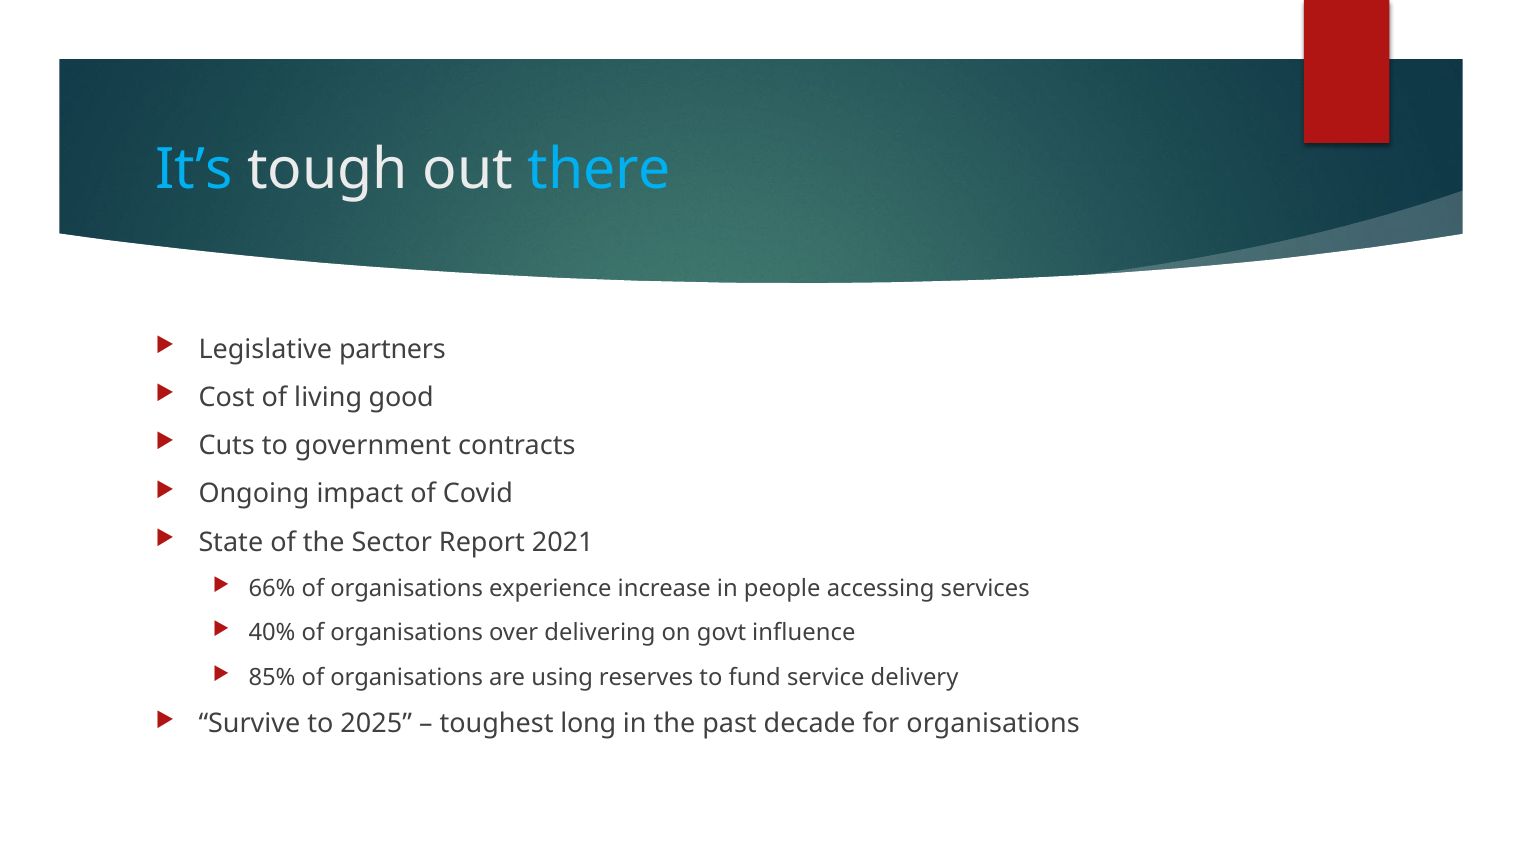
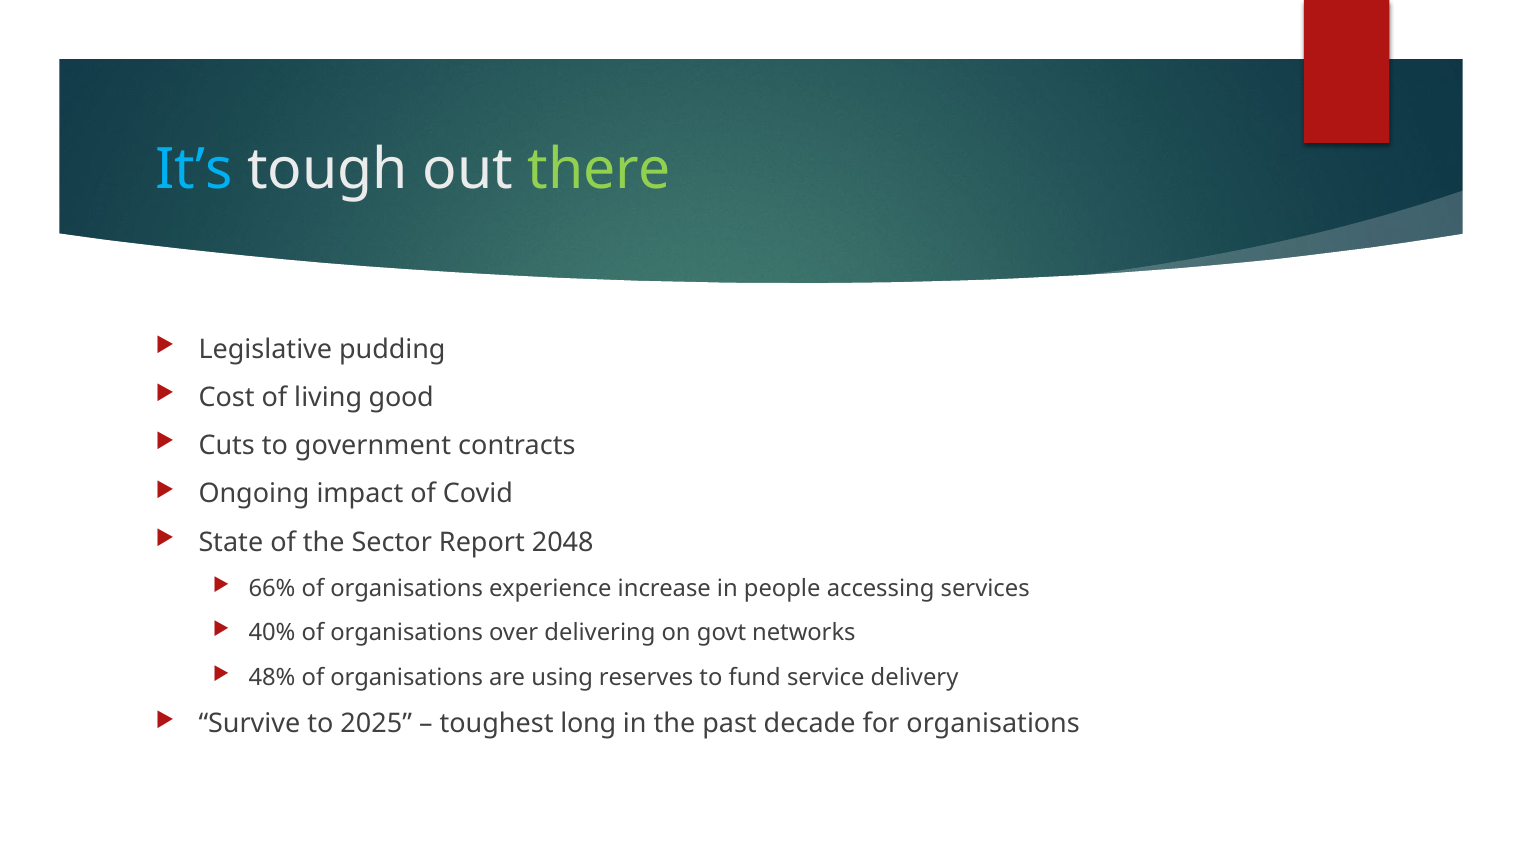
there colour: light blue -> light green (599, 170)
partners: partners -> pudding (392, 349)
2021: 2021 -> 2048 (563, 542)
influence: influence -> networks (804, 633)
85%: 85% -> 48% (272, 677)
